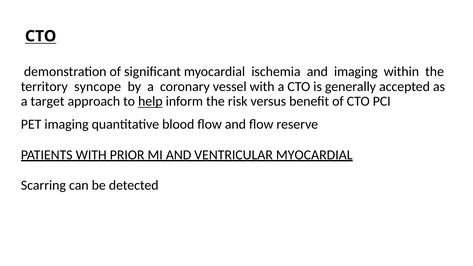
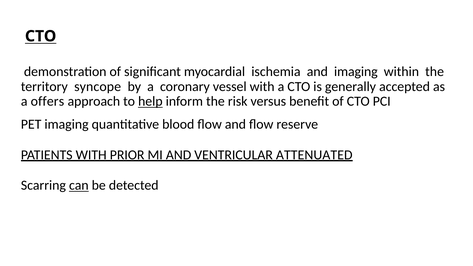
target: target -> offers (47, 101)
VENTRICULAR MYOCARDIAL: MYOCARDIAL -> ATTENUATED (314, 155)
can underline: none -> present (79, 185)
